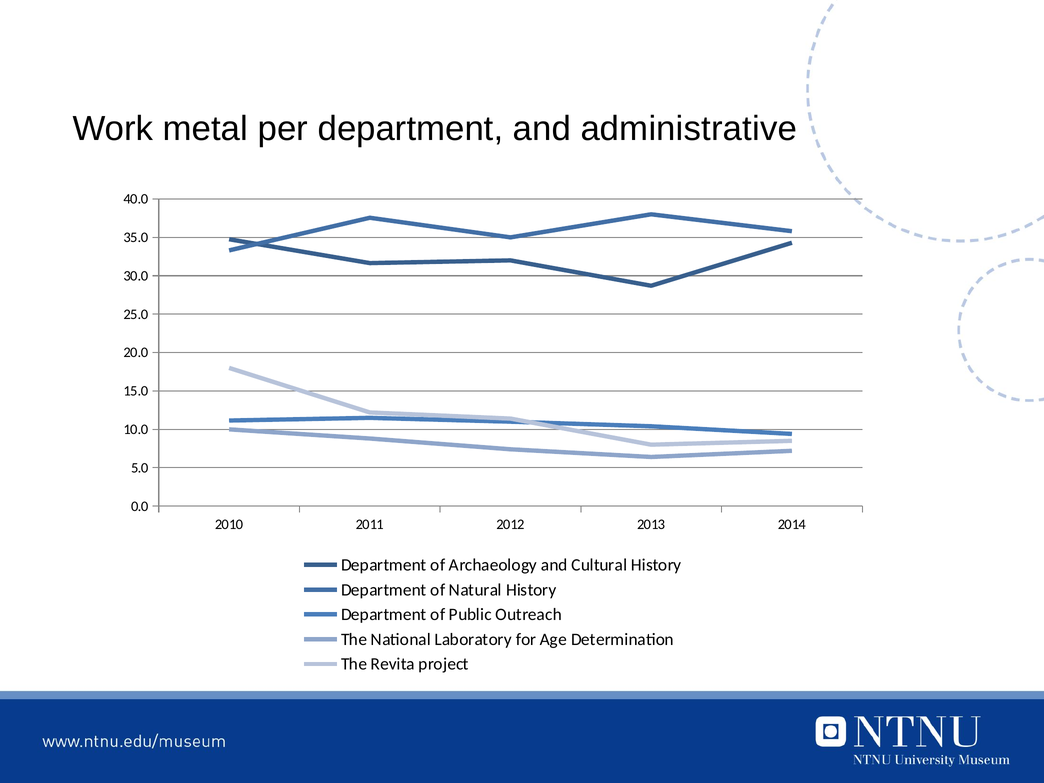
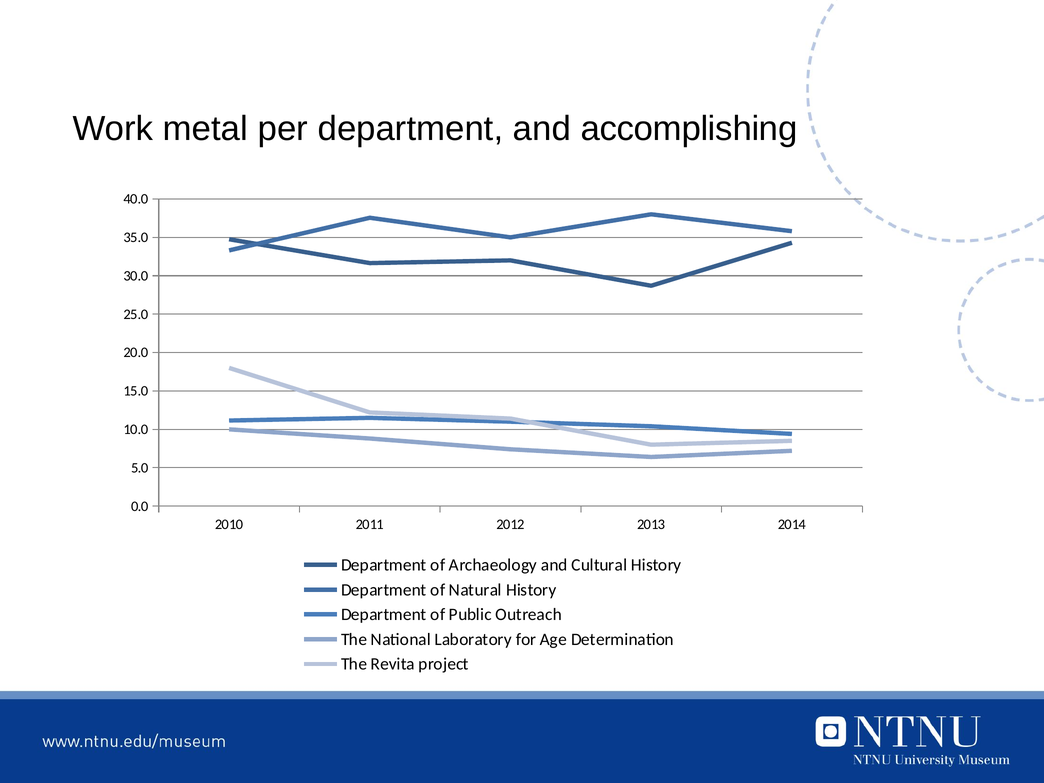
administrative: administrative -> accomplishing (689, 129)
